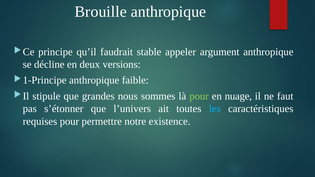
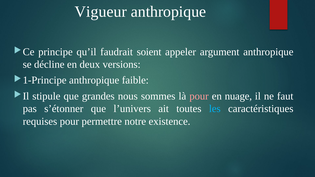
Brouille: Brouille -> Vigueur (101, 12)
stable: stable -> soient (149, 52)
pour colour: light green -> pink (199, 96)
